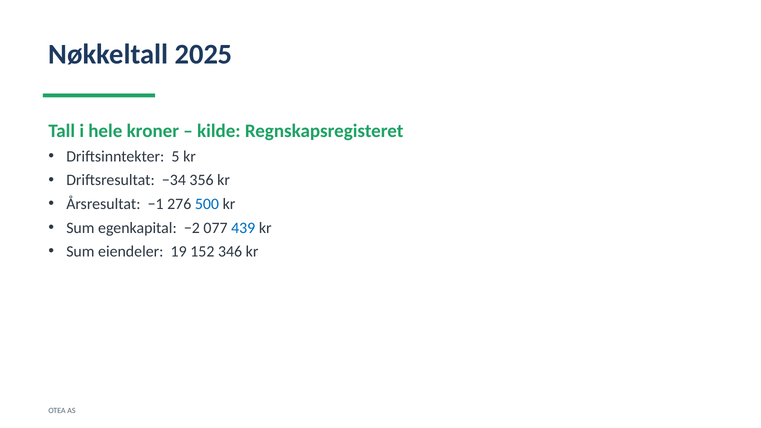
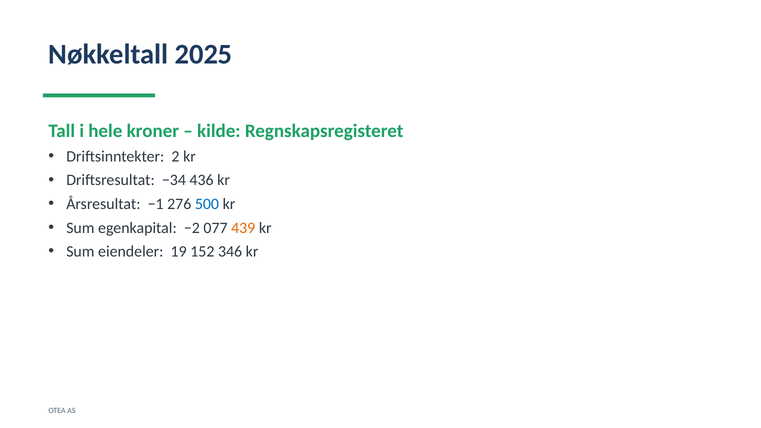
5: 5 -> 2 (176, 156)
356: 356 -> 436 (202, 180)
439 colour: blue -> orange (243, 228)
